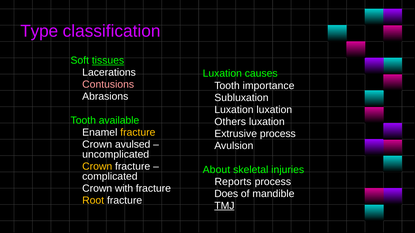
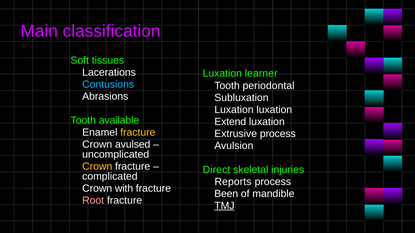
Type: Type -> Main (39, 31)
tissues underline: present -> none (108, 61)
causes: causes -> learner (261, 74)
Contusions colour: pink -> light blue (108, 85)
importance: importance -> periodontal (269, 86)
Others: Others -> Extend (230, 122)
About: About -> Direct (216, 170)
Does: Does -> Been (226, 194)
Root colour: yellow -> pink (93, 201)
